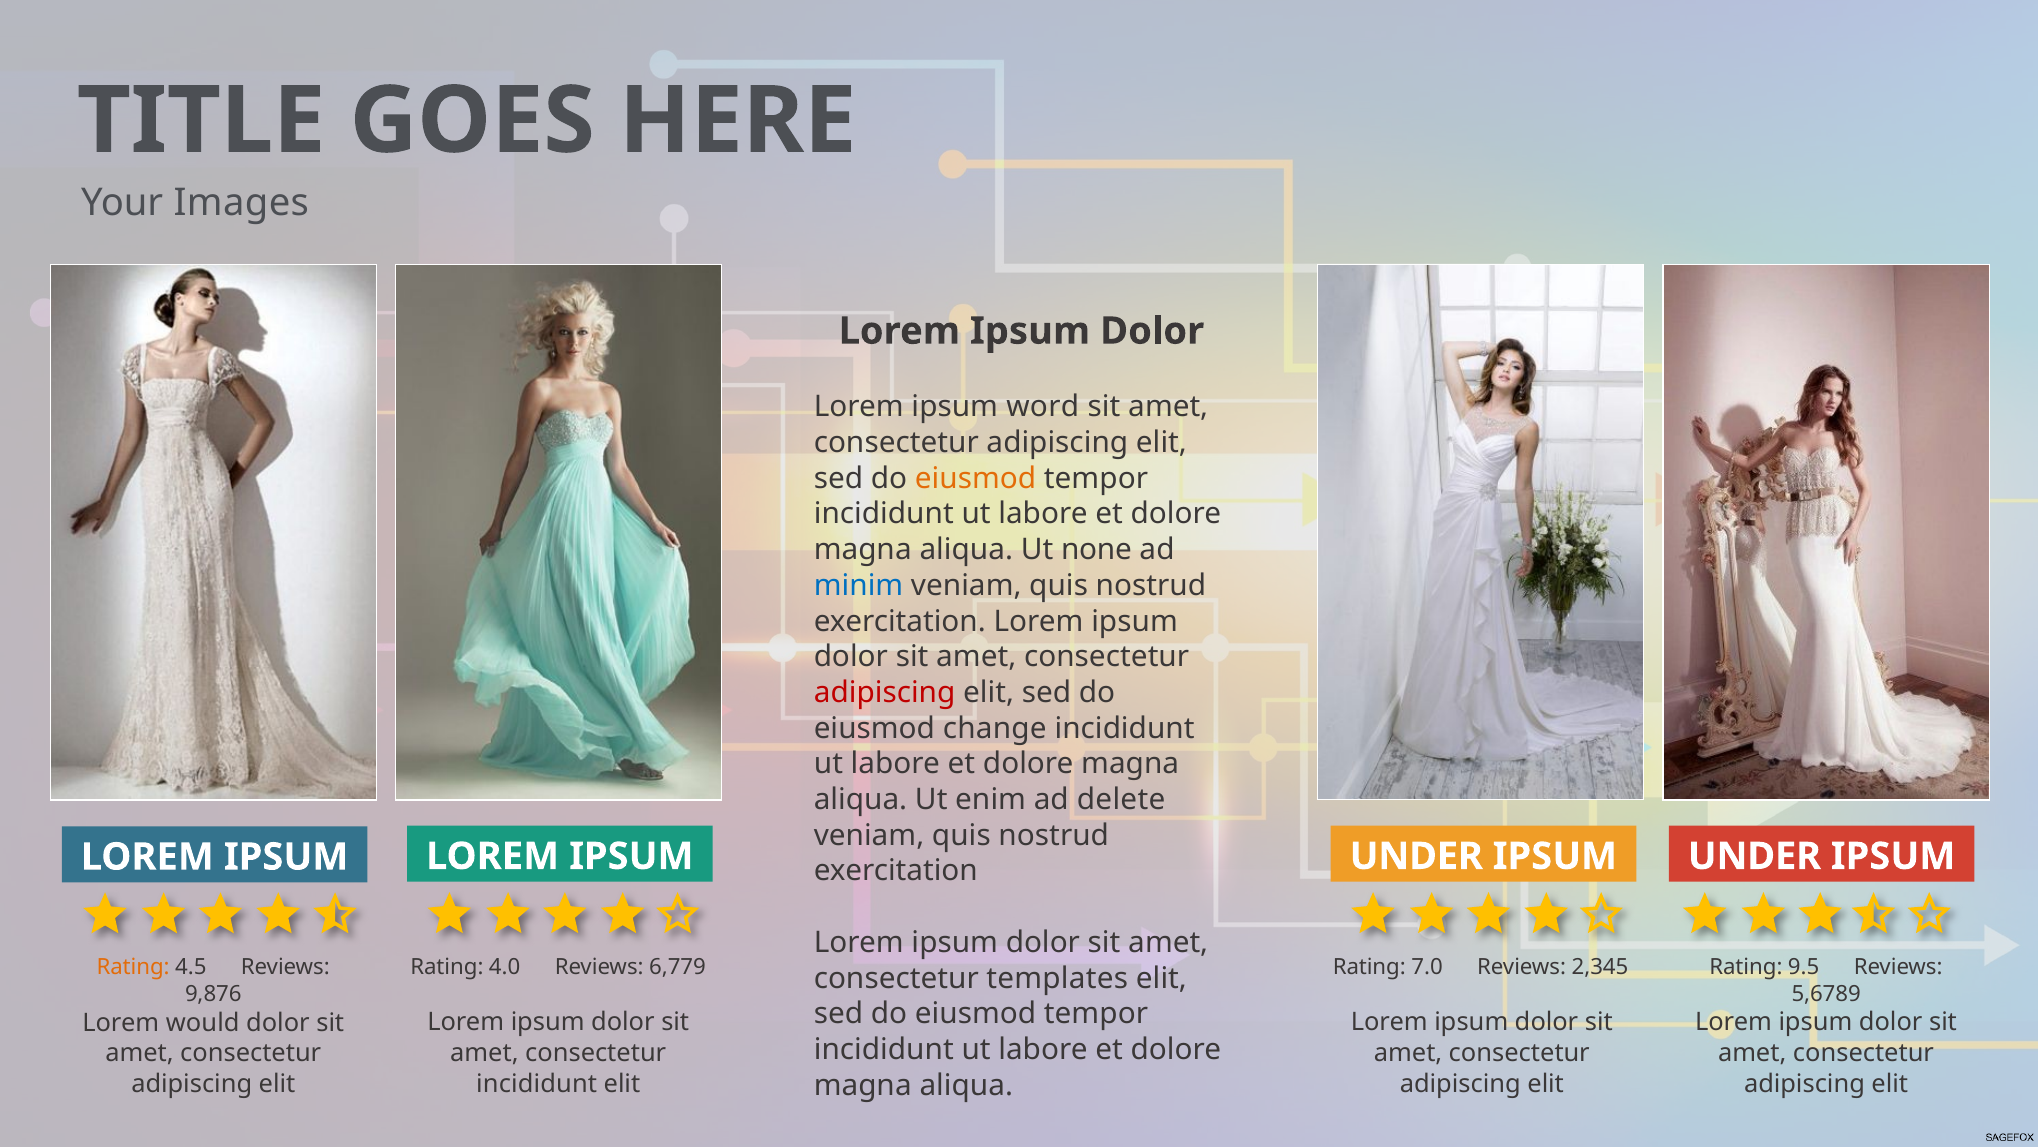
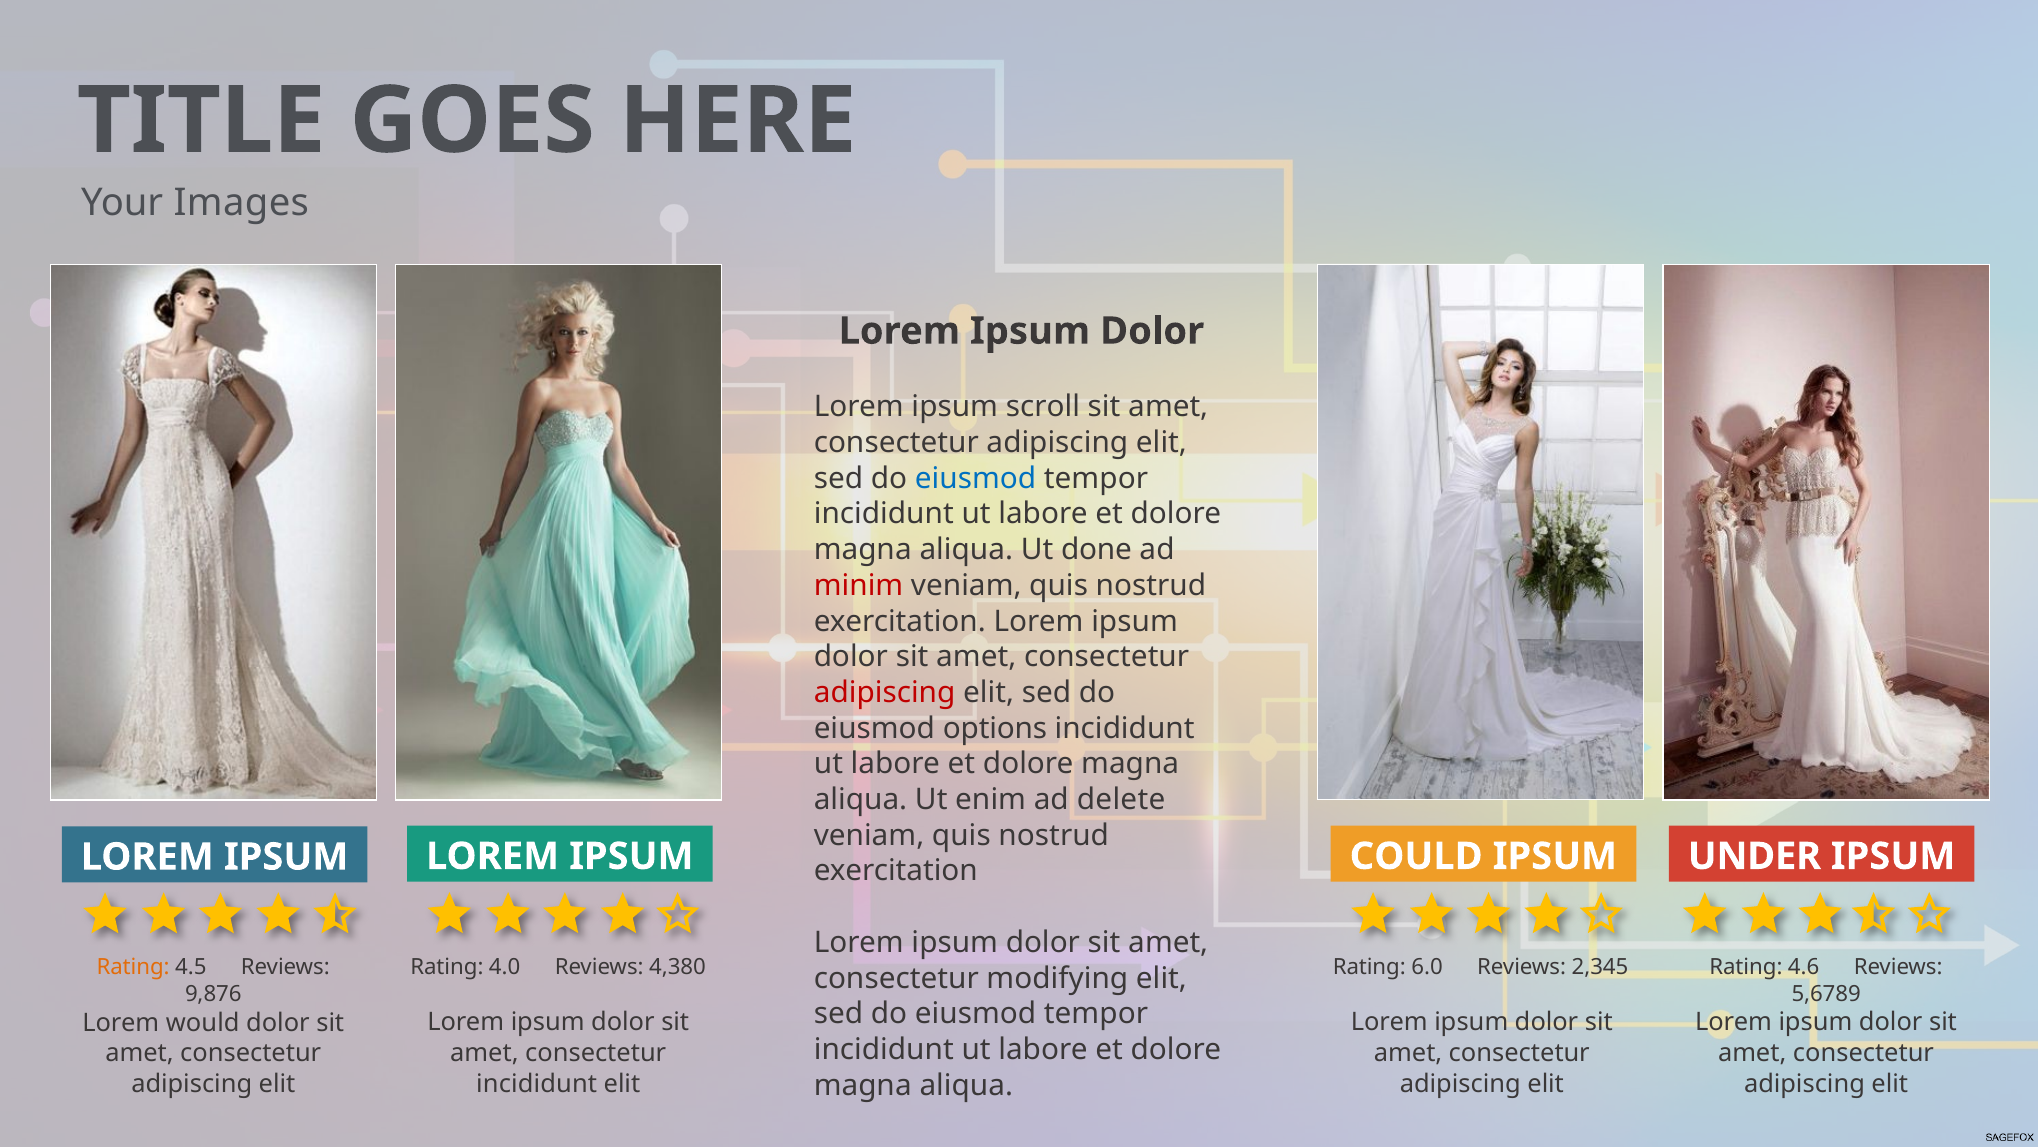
word: word -> scroll (1043, 407)
eiusmod colour: orange -> blue (976, 478)
none: none -> done (1096, 550)
minim colour: blue -> red (859, 585)
change: change -> options (995, 728)
UNDER: UNDER -> COULD (1416, 856)
6,779: 6,779 -> 4,380 (678, 967)
7.0: 7.0 -> 6.0 (1427, 967)
9.5: 9.5 -> 4.6 (1804, 967)
templates: templates -> modifying (1057, 978)
